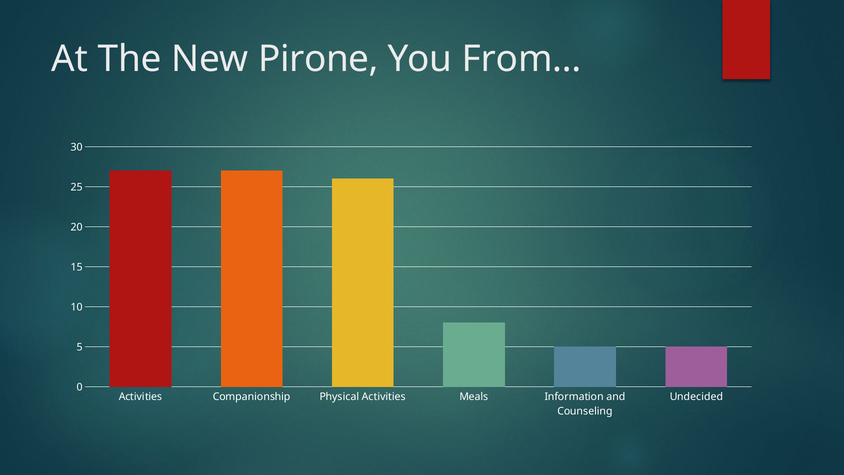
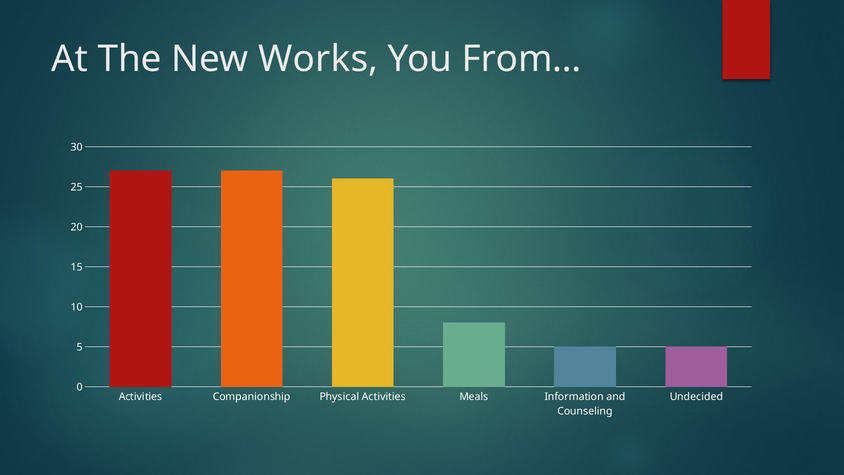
Pirone: Pirone -> Works (318, 59)
